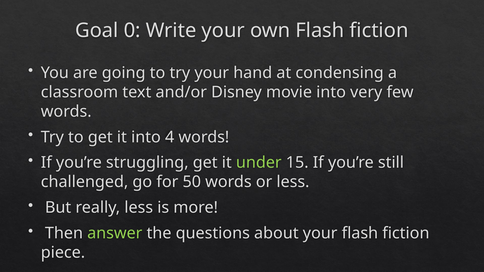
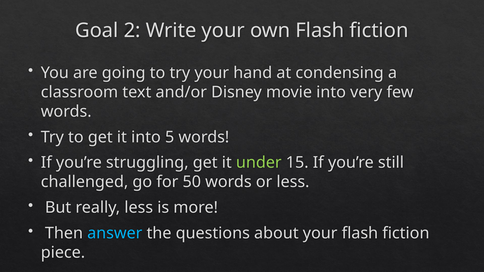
0: 0 -> 2 (132, 31)
4: 4 -> 5 (170, 137)
answer colour: light green -> light blue (115, 233)
